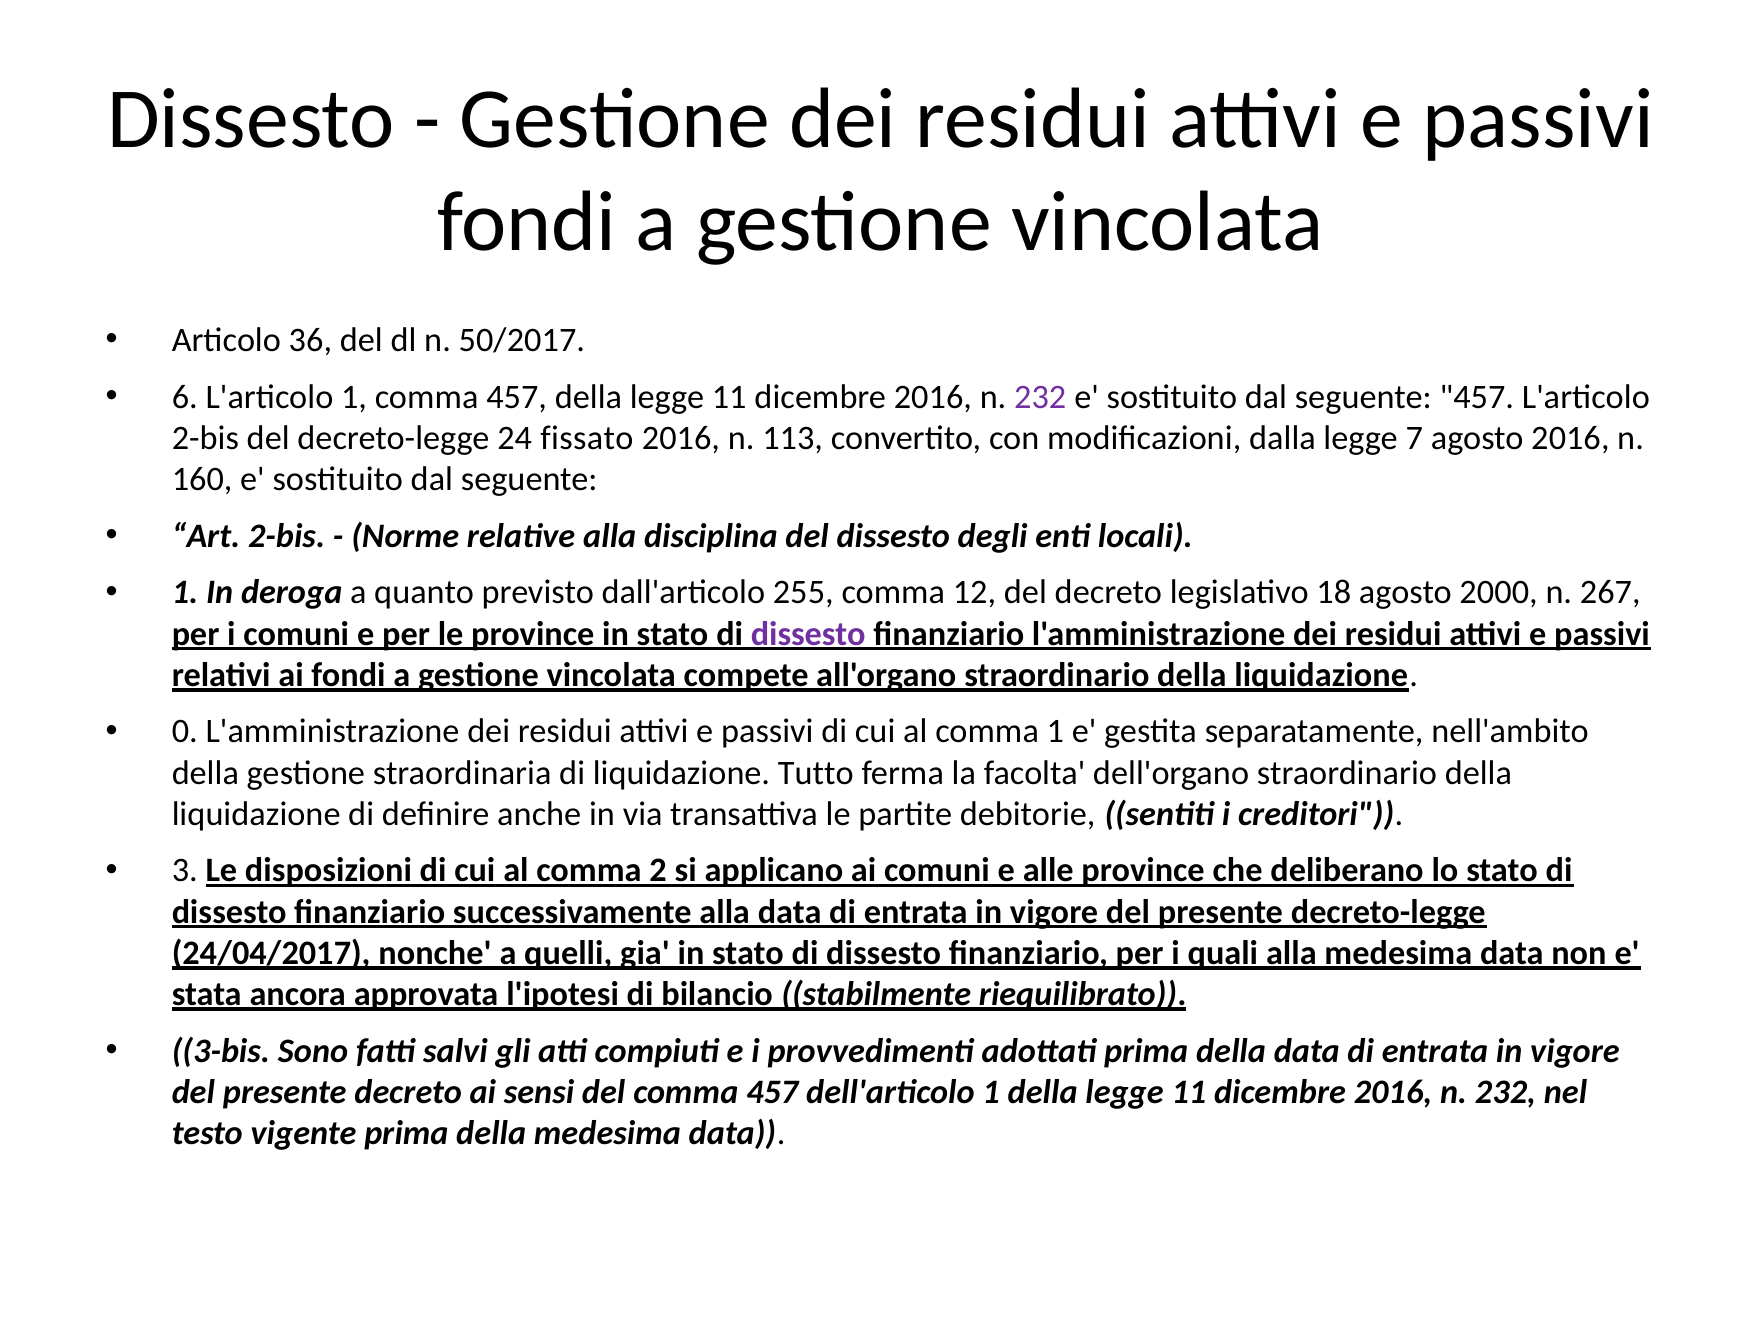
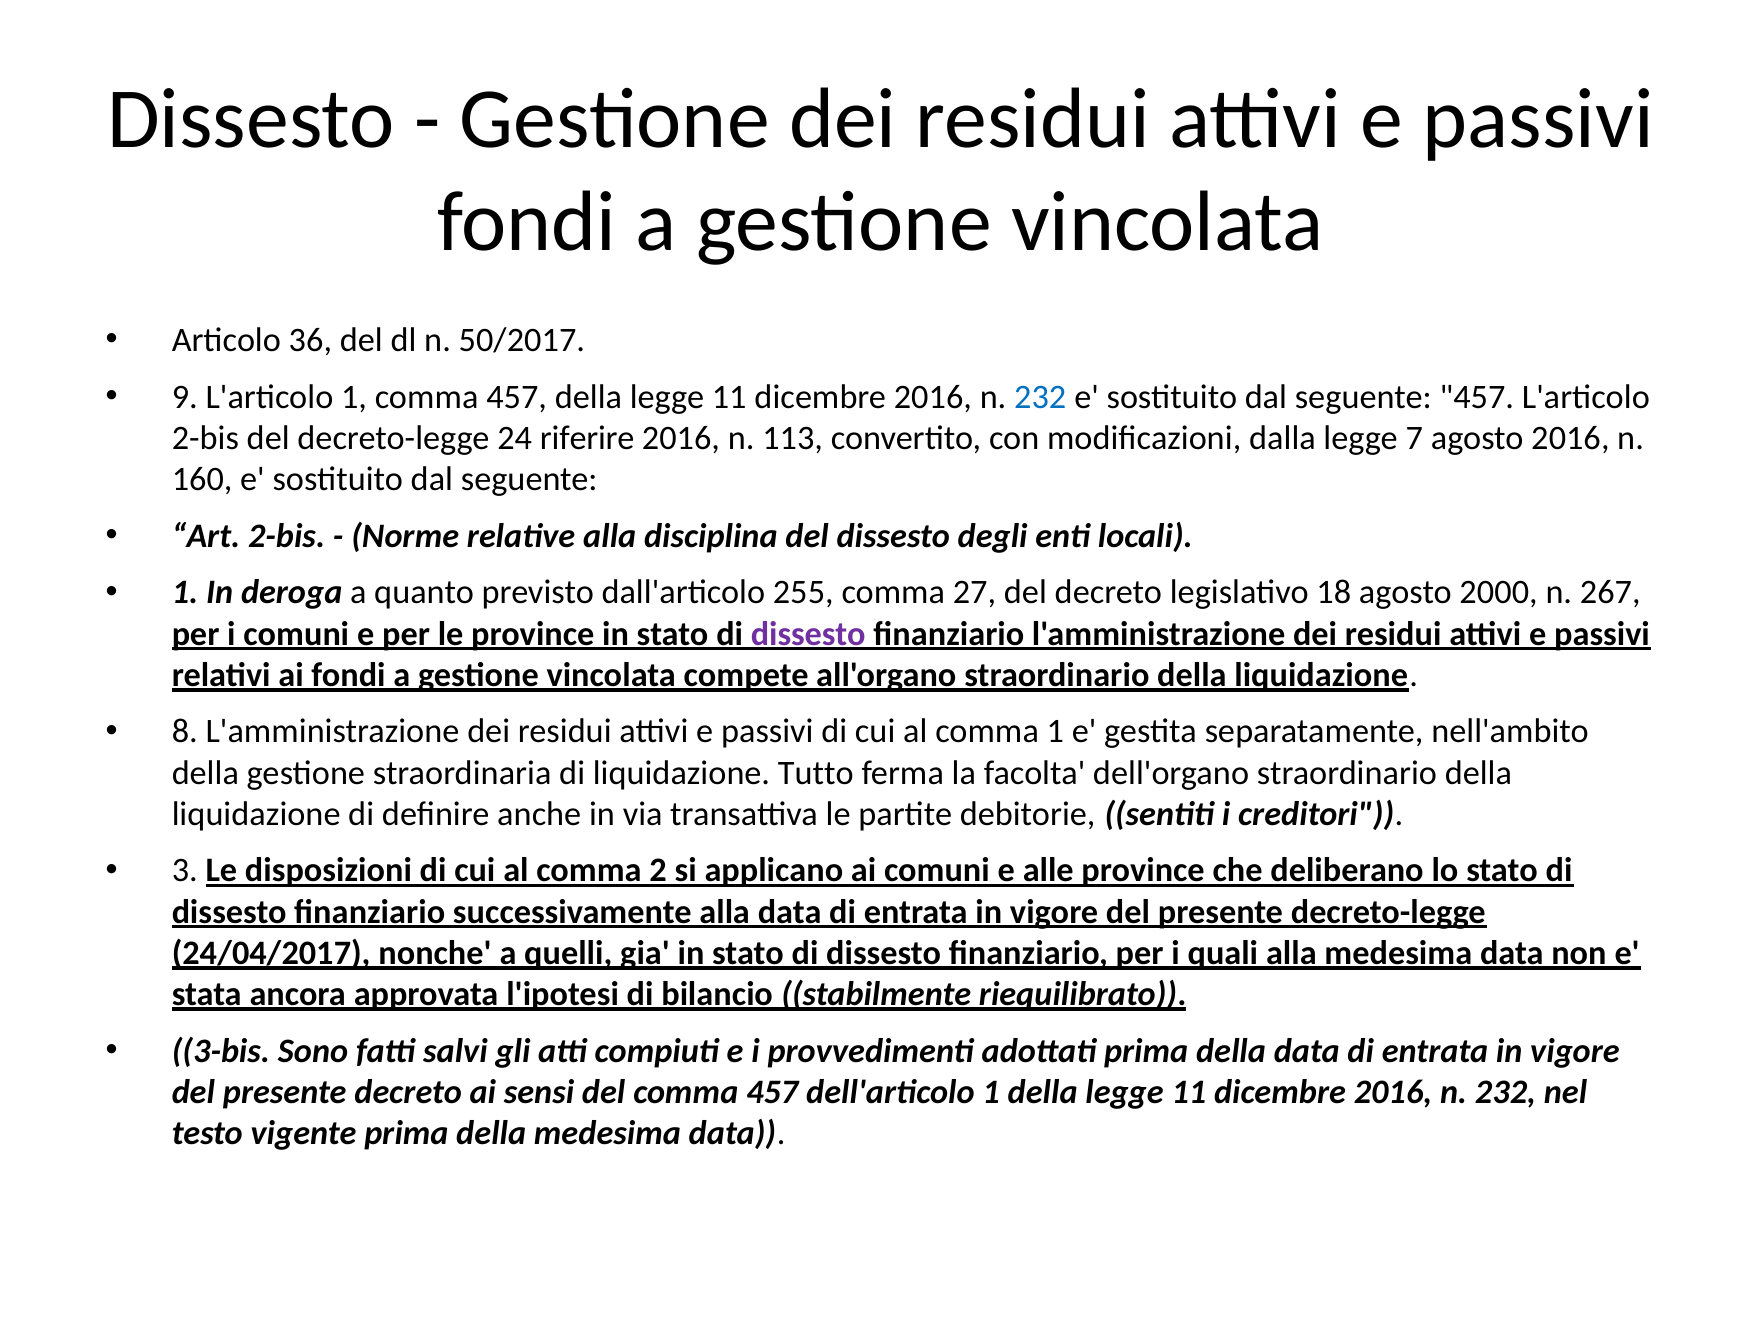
6: 6 -> 9 (185, 397)
232 colour: purple -> blue (1040, 397)
fissato: fissato -> riferire (587, 438)
12: 12 -> 27 (974, 593)
0: 0 -> 8 (185, 732)
